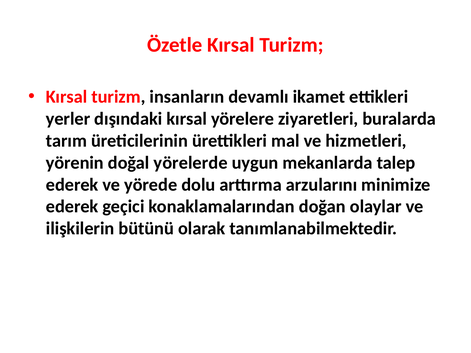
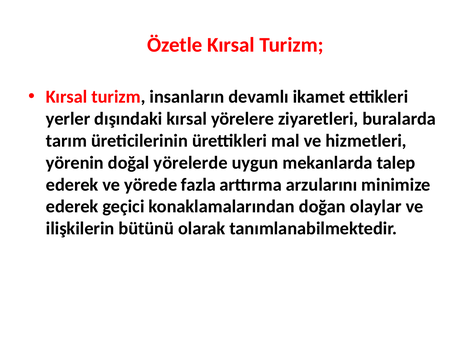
dolu: dolu -> fazla (198, 185)
